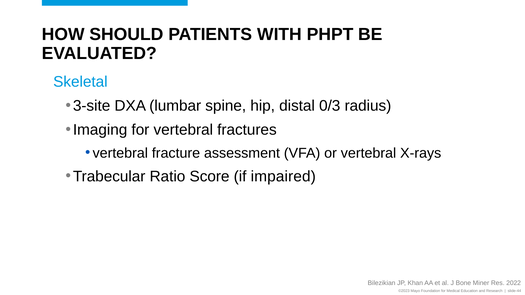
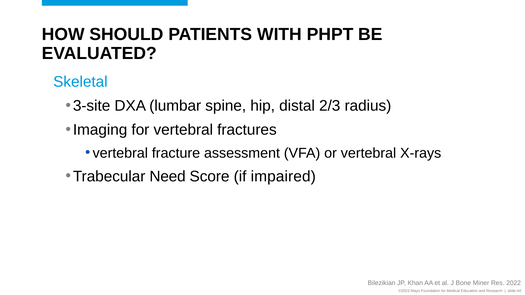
0/3: 0/3 -> 2/3 (330, 106)
Ratio: Ratio -> Need (168, 177)
